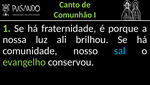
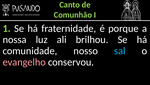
evangelho colour: light green -> pink (24, 62)
